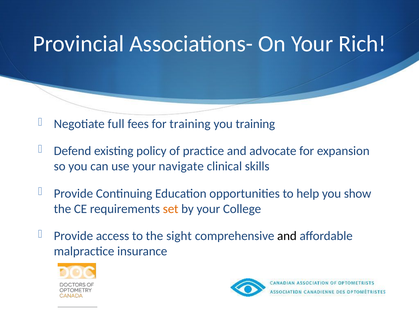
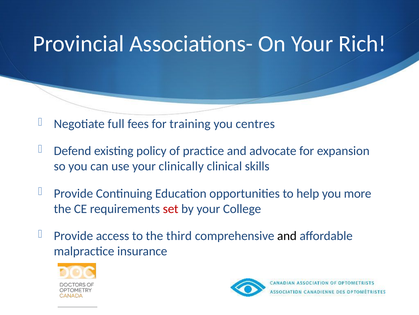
you training: training -> centres (255, 124)
navigate: navigate -> clinically (181, 166)
show: show -> more (358, 193)
set colour: orange -> red (171, 208)
sight: sight -> third (179, 235)
